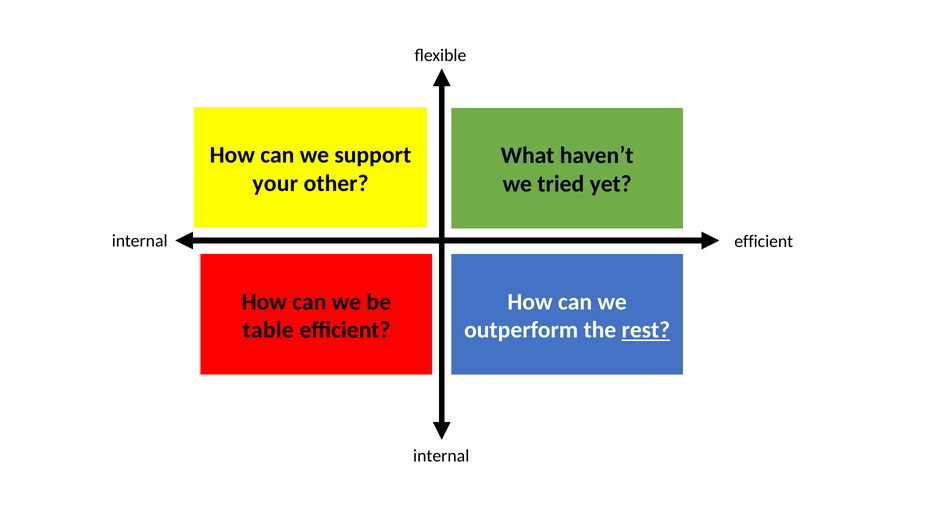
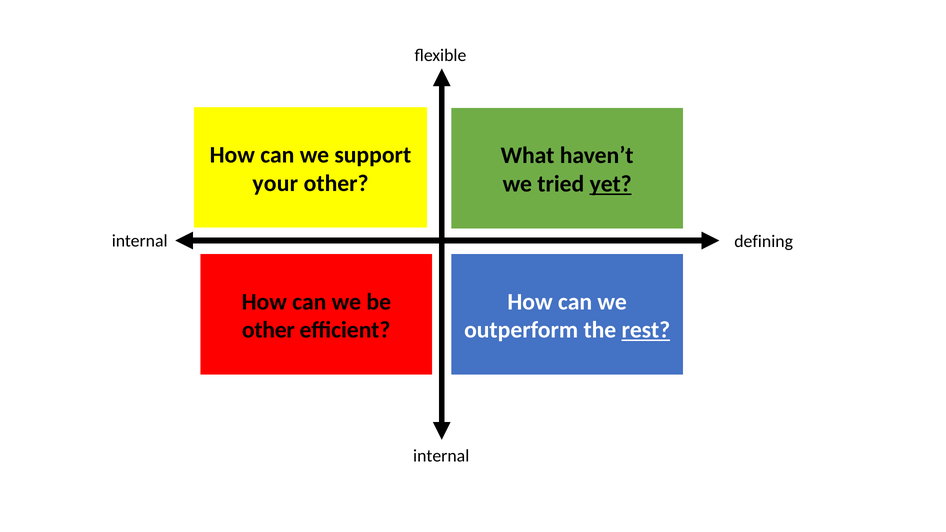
yet underline: none -> present (611, 184)
internal efficient: efficient -> defining (764, 242)
table: table -> other (268, 330)
